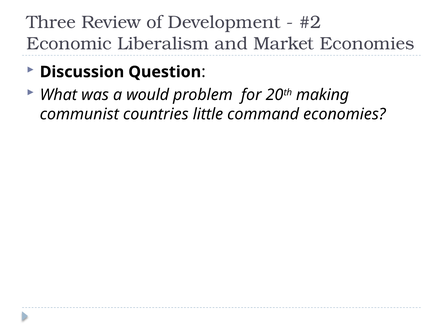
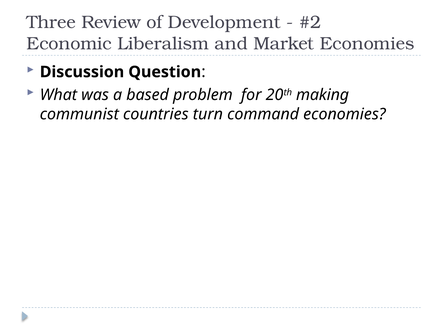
would: would -> based (148, 95)
little: little -> turn (208, 114)
